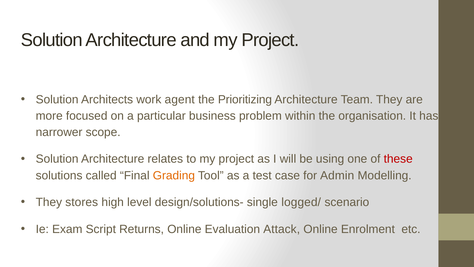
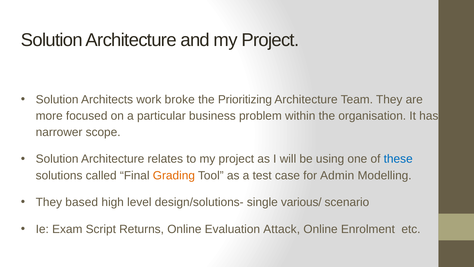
agent: agent -> broke (180, 99)
these colour: red -> blue (398, 159)
stores: stores -> based (82, 202)
logged/: logged/ -> various/ (301, 202)
